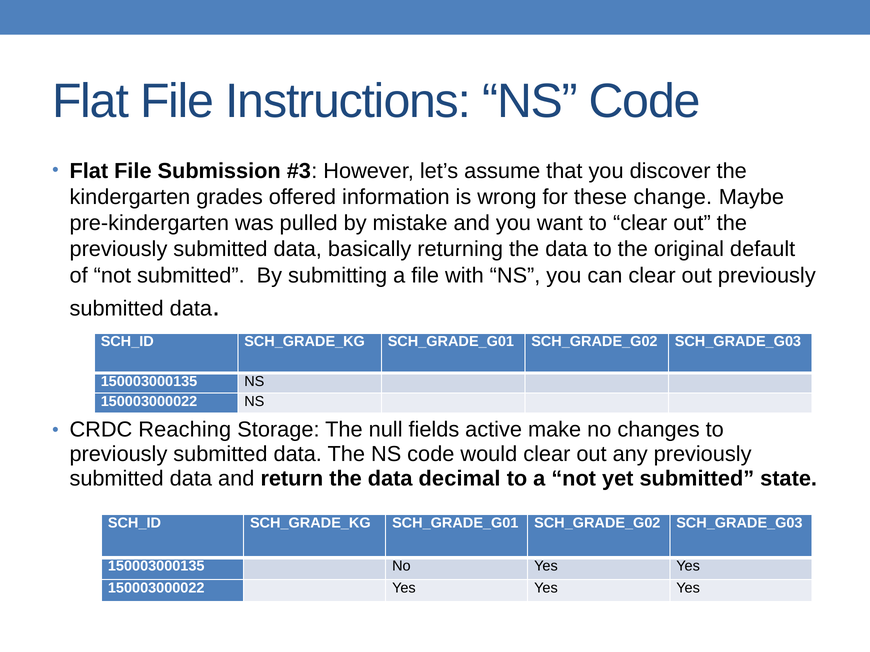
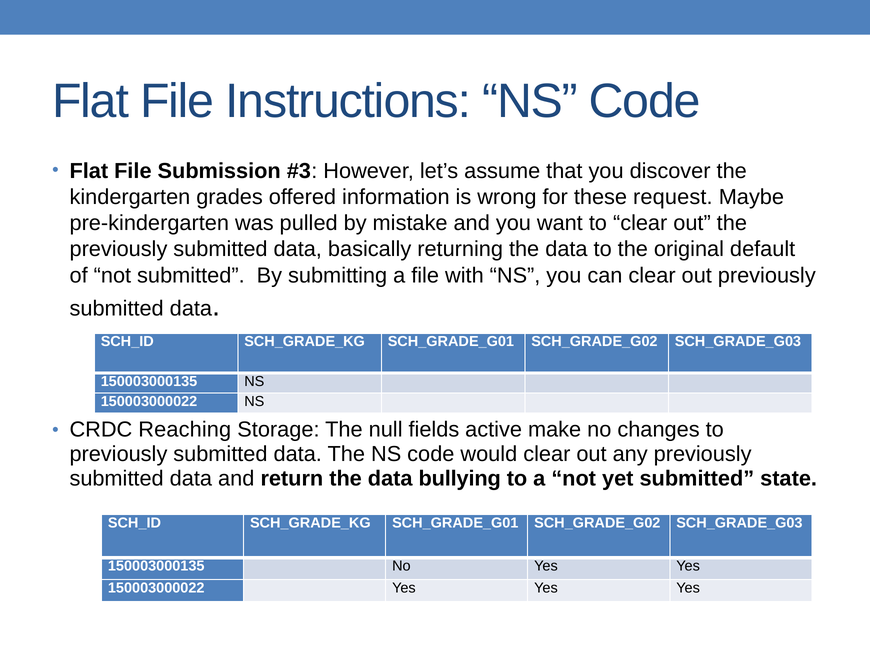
change: change -> request (673, 197)
decimal: decimal -> bullying (460, 479)
